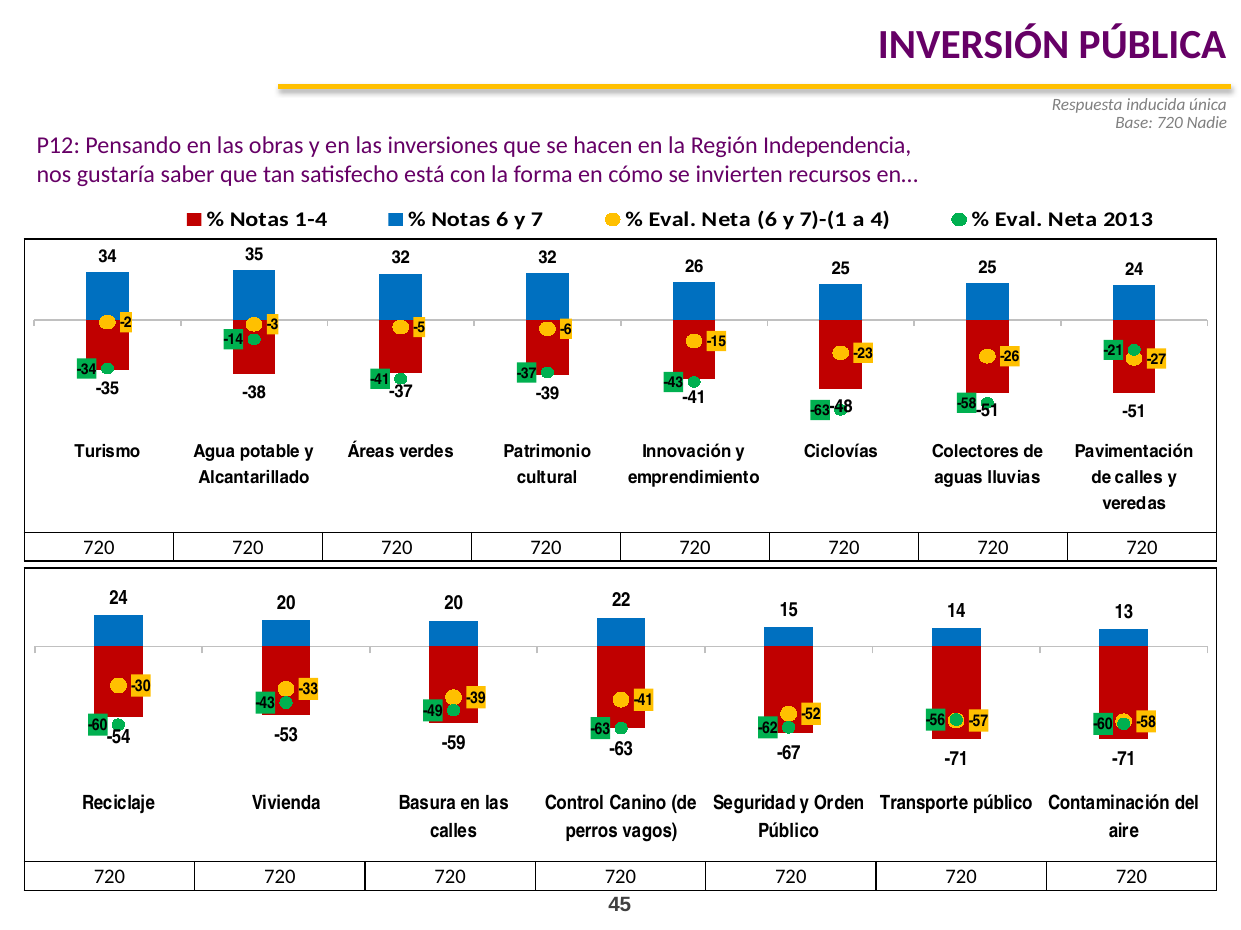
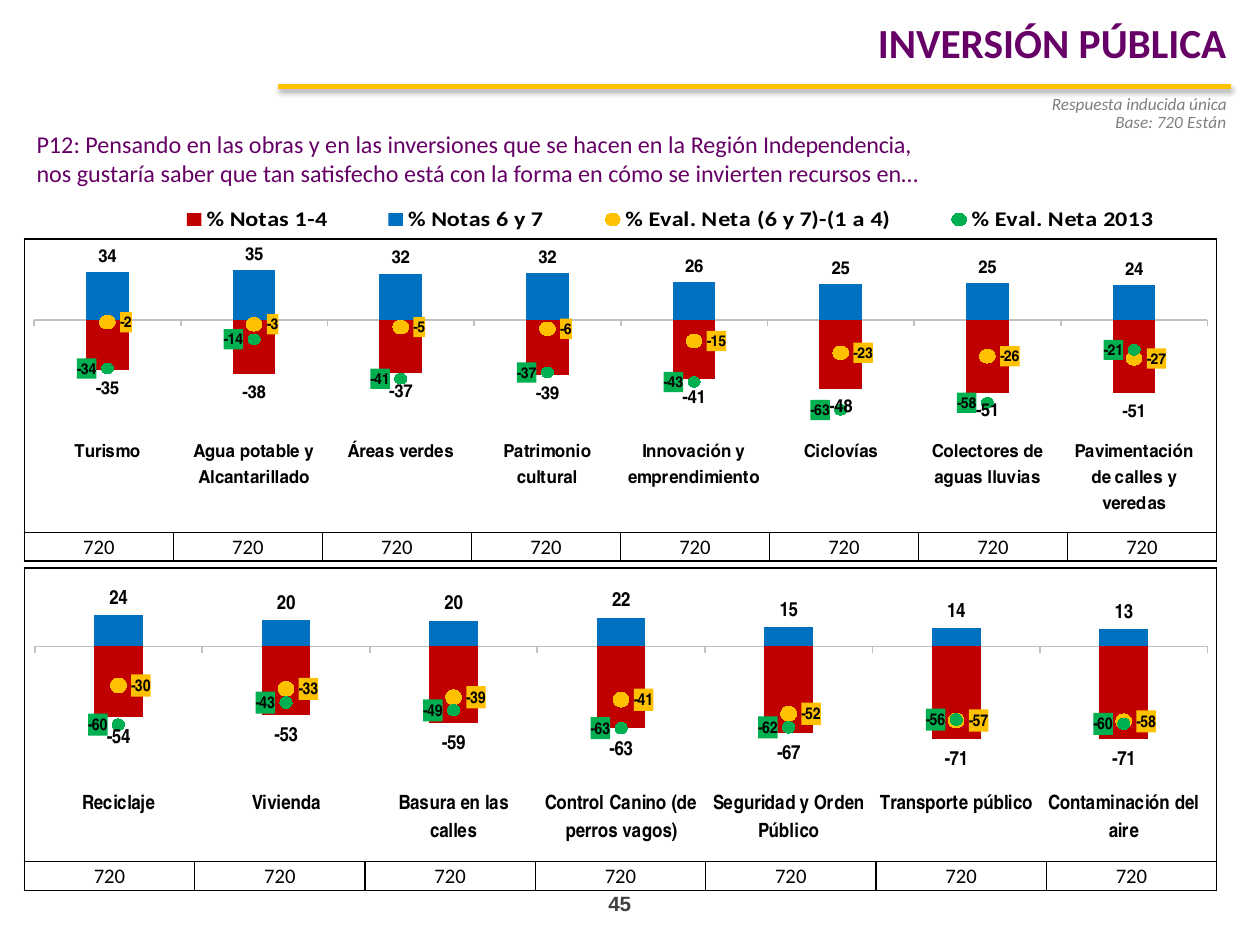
Nadie: Nadie -> Están (1207, 123)
